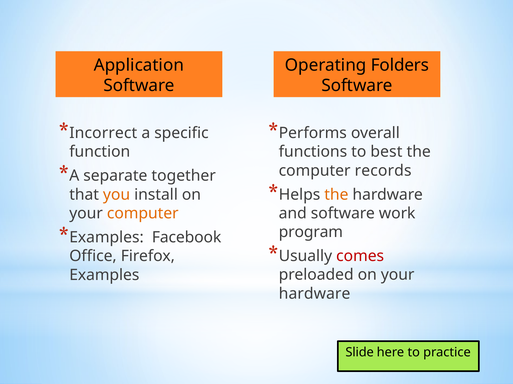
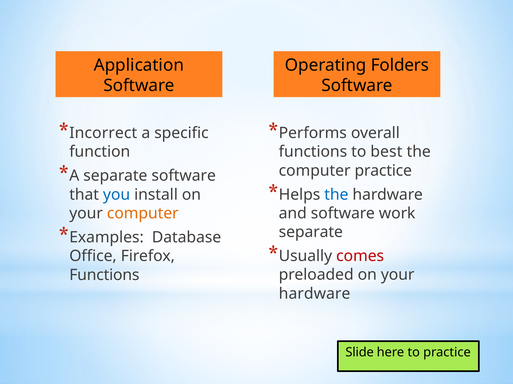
computer records: records -> practice (383, 171)
separate together: together -> software (184, 176)
the colour: orange -> blue (336, 195)
you colour: orange -> blue (117, 195)
program: program -> separate (311, 232)
Facebook: Facebook -> Database (187, 238)
Examples: Examples -> Functions (104, 275)
